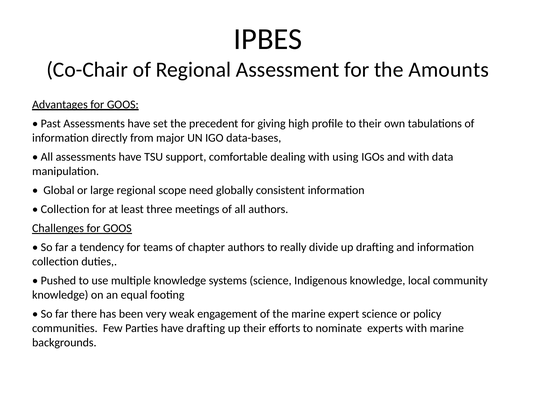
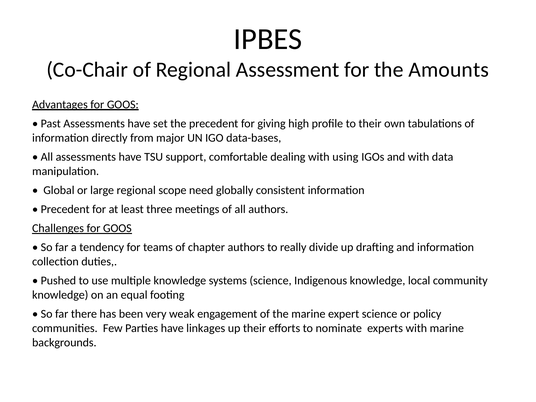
Collection: Collection -> Precedent (65, 209)
have drafting: drafting -> linkages (206, 328)
